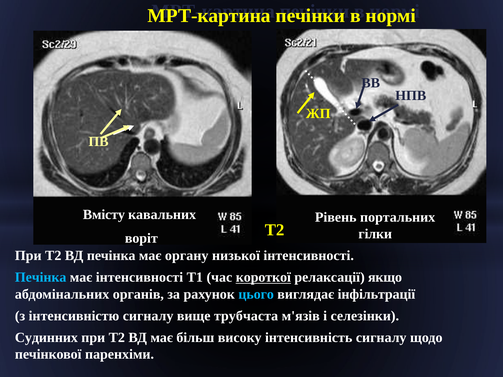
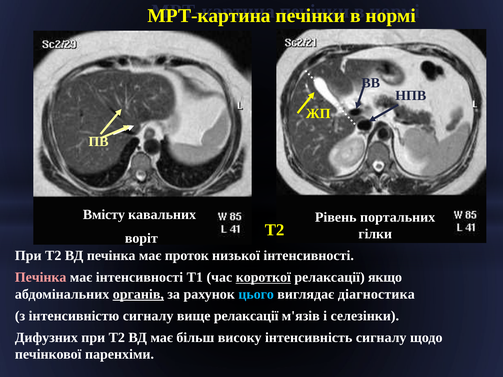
органу: органу -> проток (187, 256)
Печінка colour: light blue -> pink (41, 278)
органів underline: none -> present (138, 294)
інфільтрації: інфільтрації -> діагностика (376, 294)
вище трубчаста: трубчаста -> релаксації (246, 316)
Судинних: Судинних -> Дифузних (46, 338)
